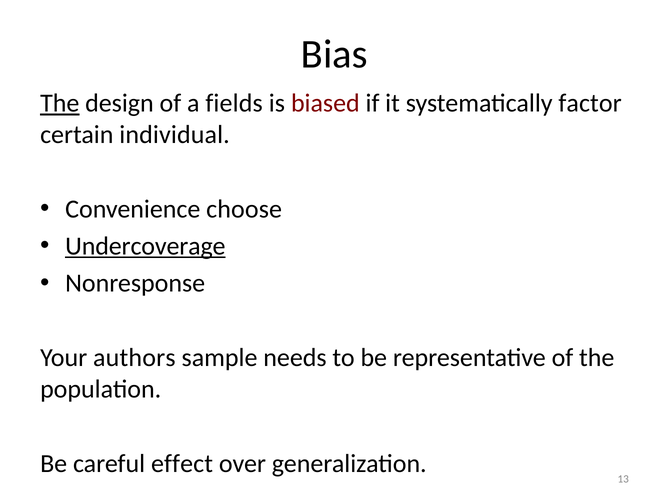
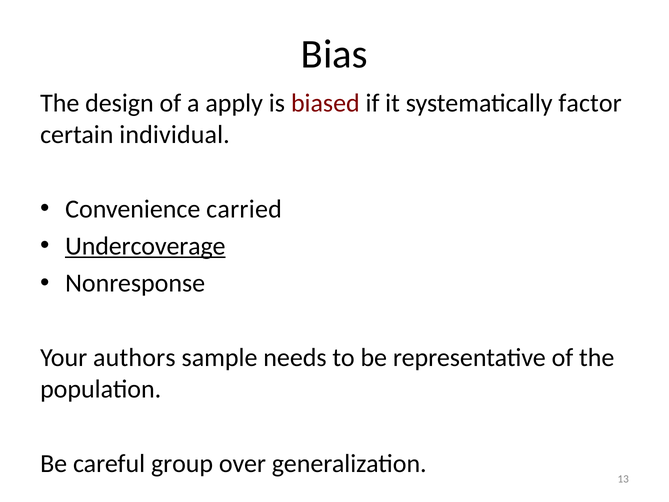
The underline: present -> none (60, 103)
fields: fields -> apply (234, 103)
choose: choose -> carried (244, 209)
effect: effect -> group (182, 463)
